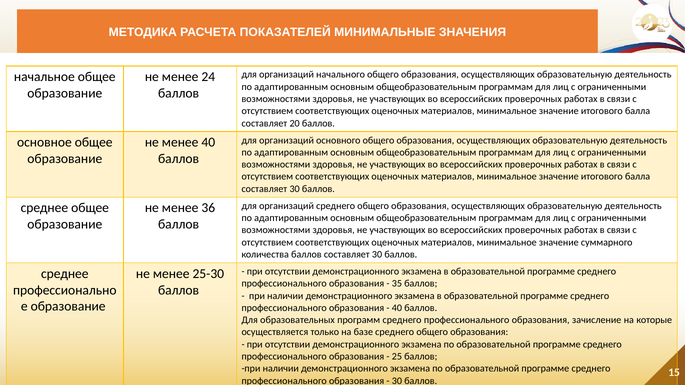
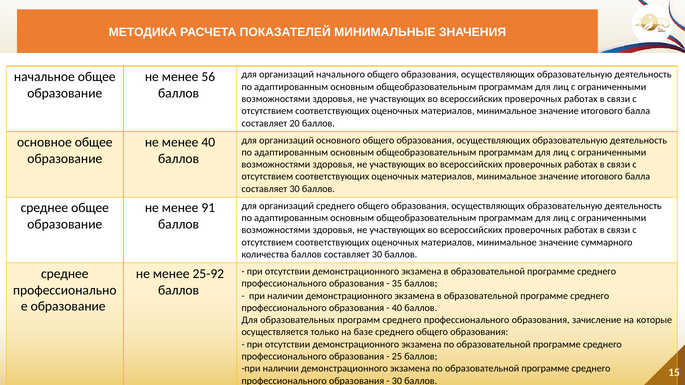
24: 24 -> 56 (208, 77)
36: 36 -> 91 (208, 208)
25-30: 25-30 -> 25-92 (208, 274)
